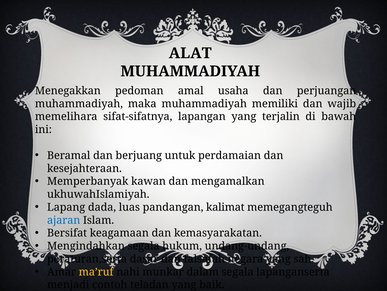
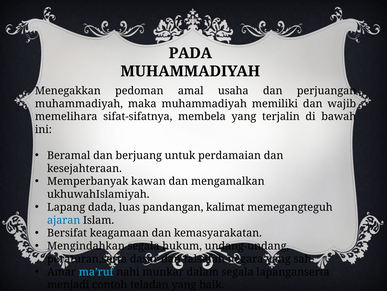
ALAT: ALAT -> PADA (190, 53)
lapangan: lapangan -> membela (202, 116)
ma’ruf colour: yellow -> light blue (96, 271)
